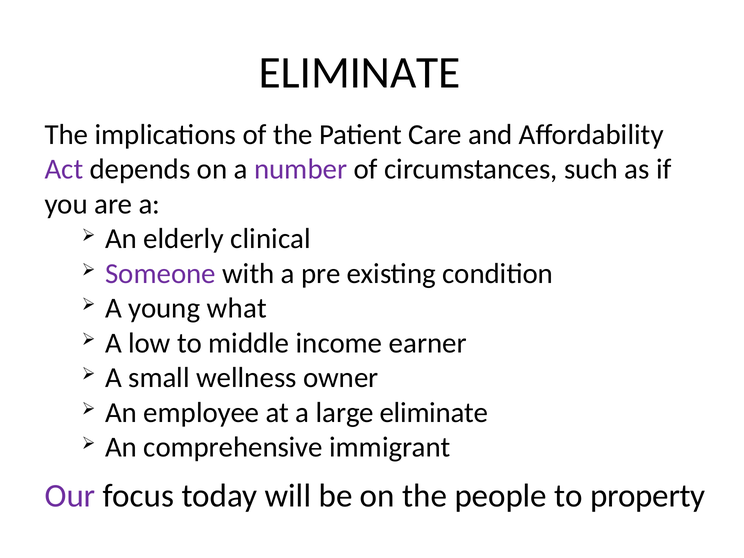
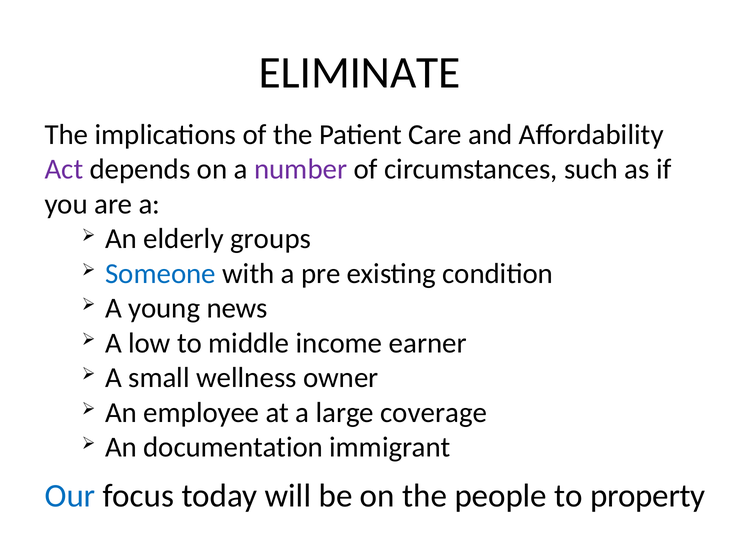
clinical: clinical -> groups (271, 239)
Someone colour: purple -> blue (160, 274)
what: what -> news (237, 308)
large eliminate: eliminate -> coverage (434, 413)
comprehensive: comprehensive -> documentation (233, 447)
Our colour: purple -> blue (70, 496)
